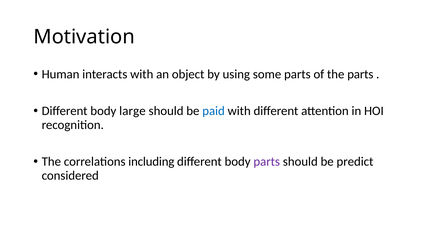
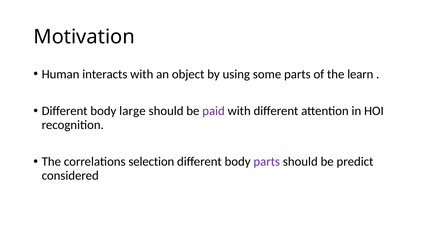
the parts: parts -> learn (360, 74)
paid colour: blue -> purple (214, 111)
including: including -> selection (151, 162)
